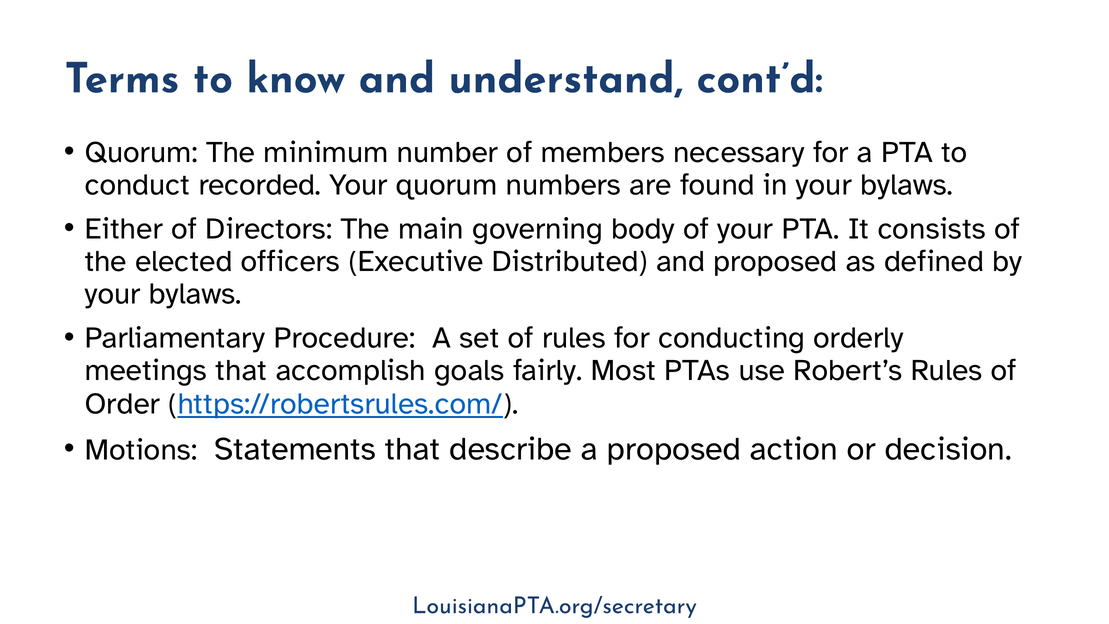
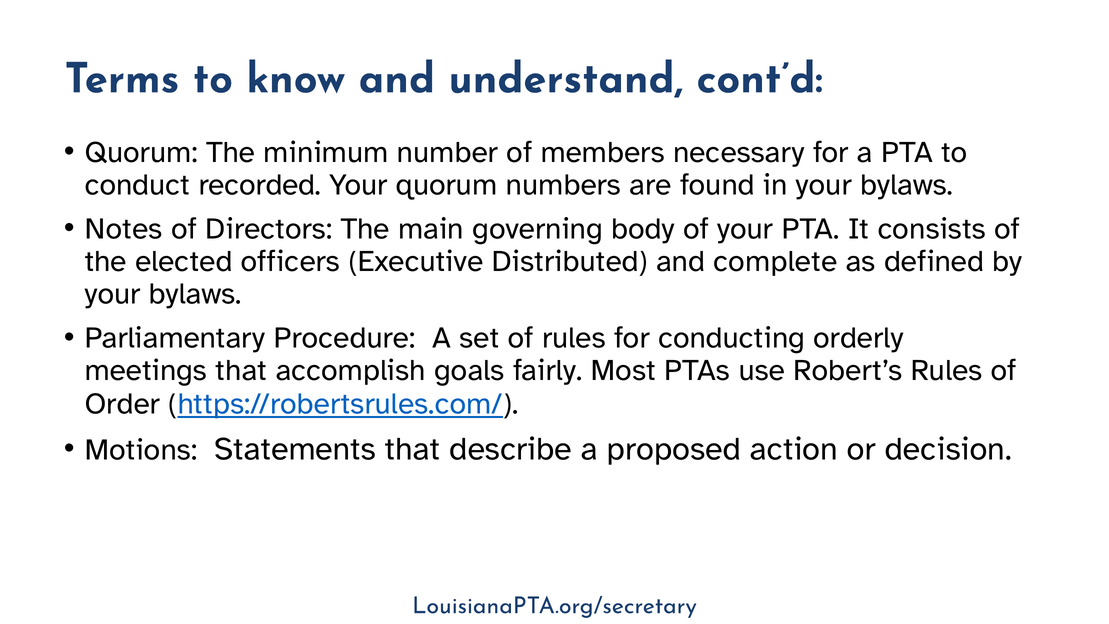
Either: Either -> Notes (124, 229)
and proposed: proposed -> complete (775, 261)
